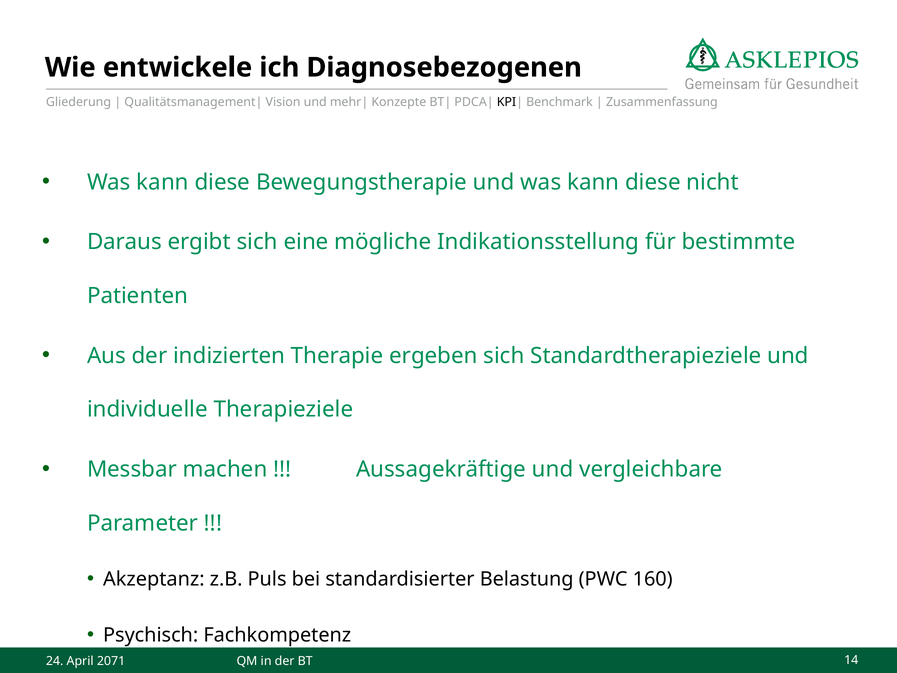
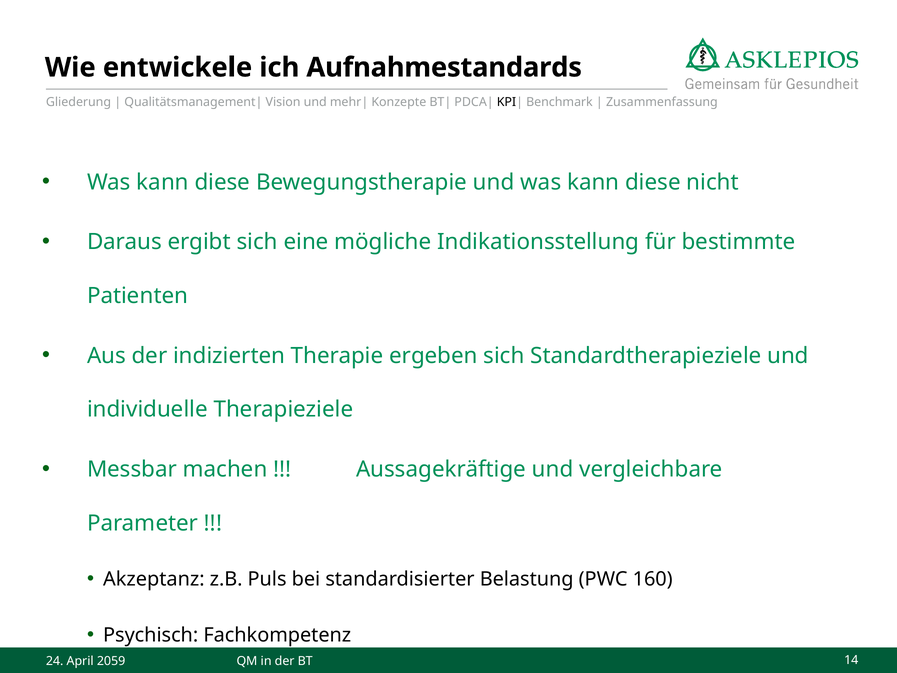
Diagnosebezogenen: Diagnosebezogenen -> Aufnahmestandards (444, 67)
2071: 2071 -> 2059 (111, 661)
